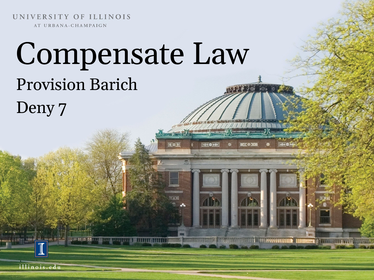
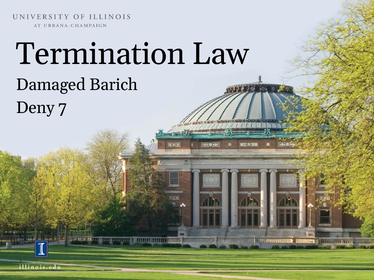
Compensate: Compensate -> Termination (101, 54)
Provision: Provision -> Damaged (51, 85)
